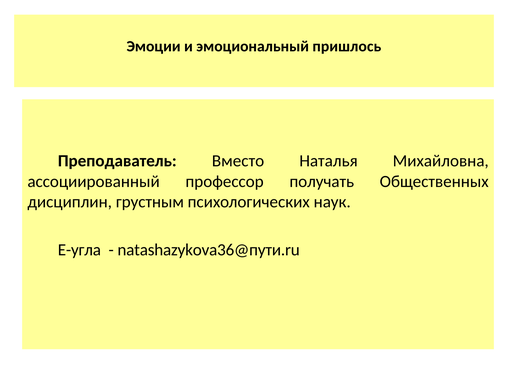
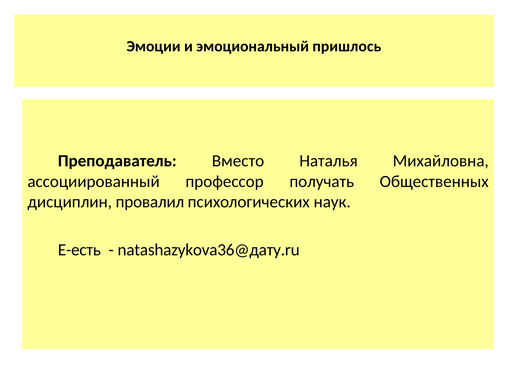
грустным: грустным -> провалил (150, 202)
E-угла: E-угла -> E-есть (79, 250)
natashazykova36@пути.ru: natashazykova36@пути.ru -> natashazykova36@дату.ru (209, 250)
